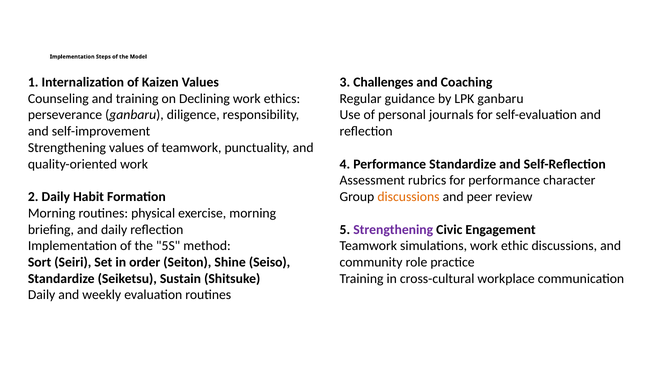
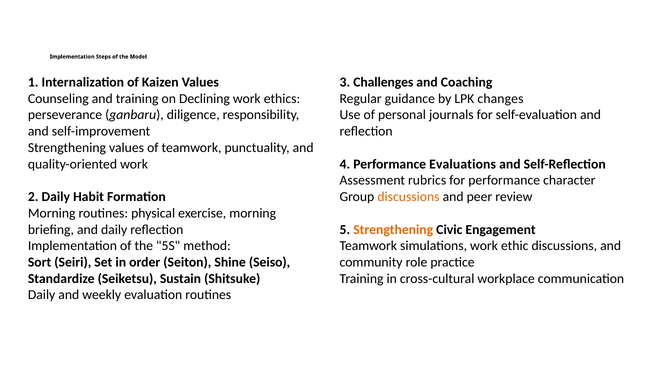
LPK ganbaru: ganbaru -> changes (500, 99)
Performance Standardize: Standardize -> Evaluations (463, 164)
Strengthening colour: purple -> orange (393, 230)
